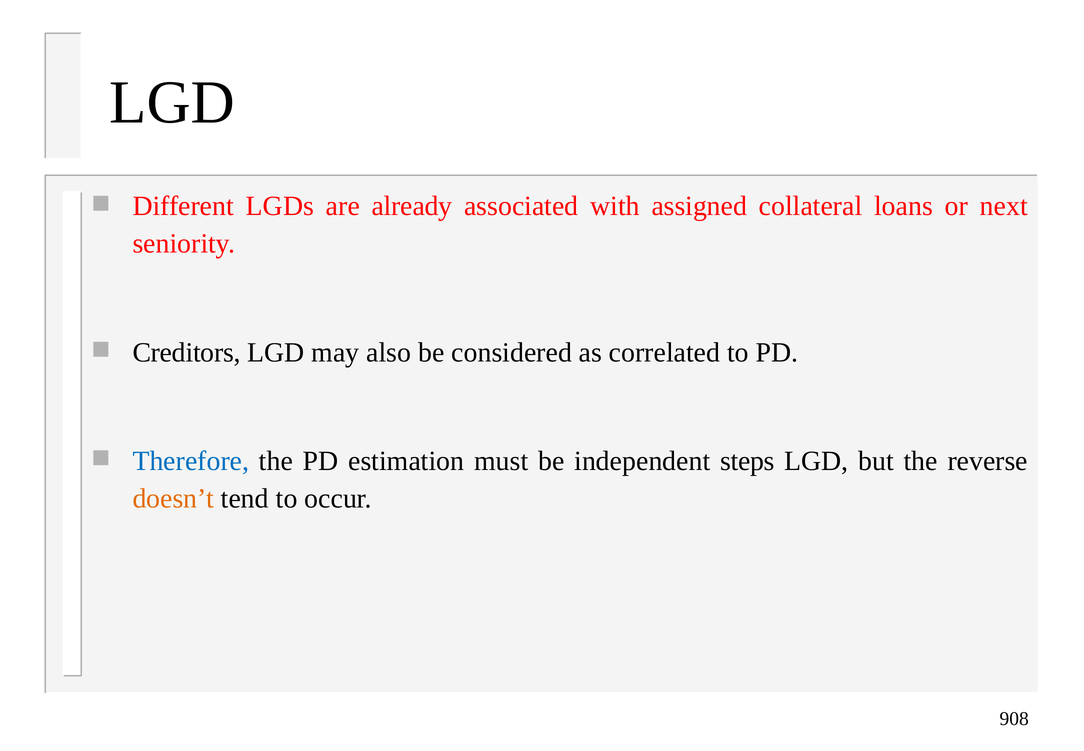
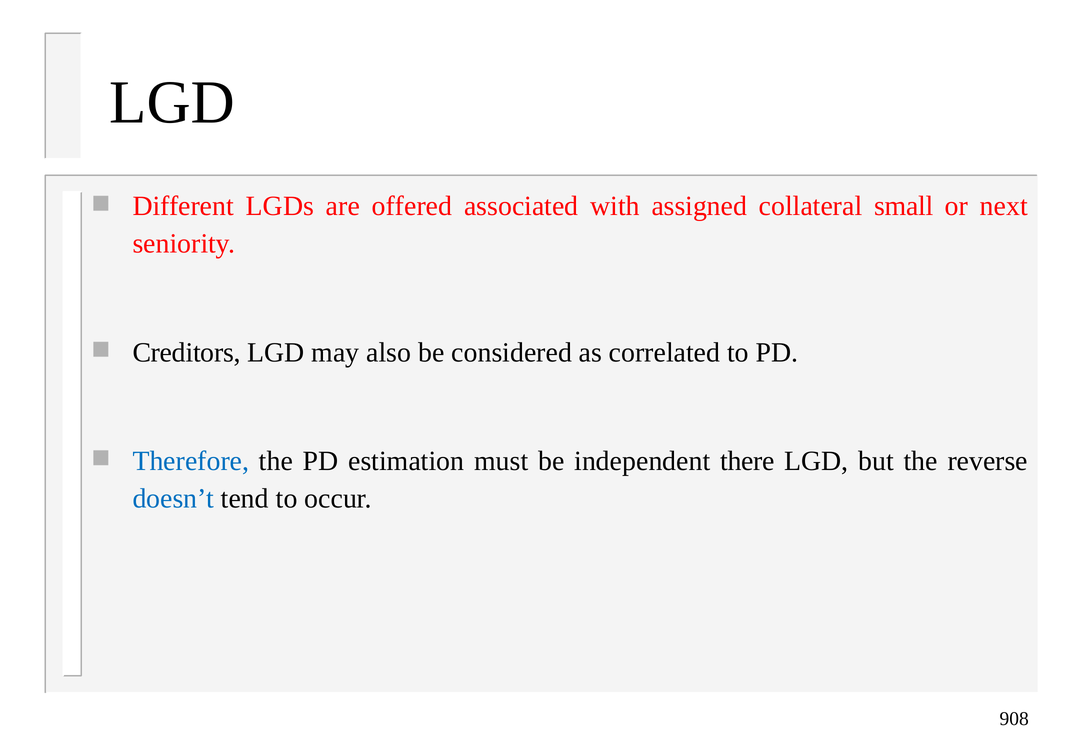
already: already -> offered (412, 206)
loans: loans -> small (904, 206)
steps: steps -> there (747, 461)
doesn’t colour: orange -> blue (173, 498)
